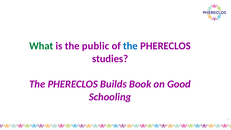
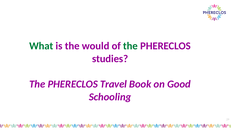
public: public -> would (96, 46)
the colour: blue -> green (130, 46)
Builds: Builds -> Travel (113, 84)
